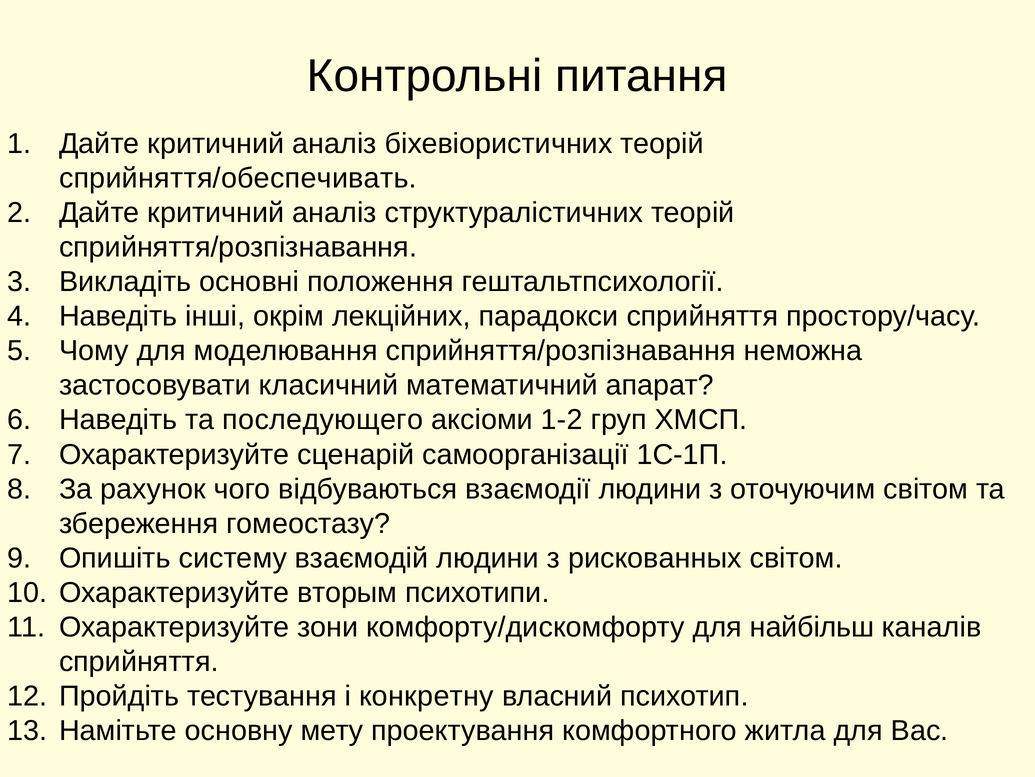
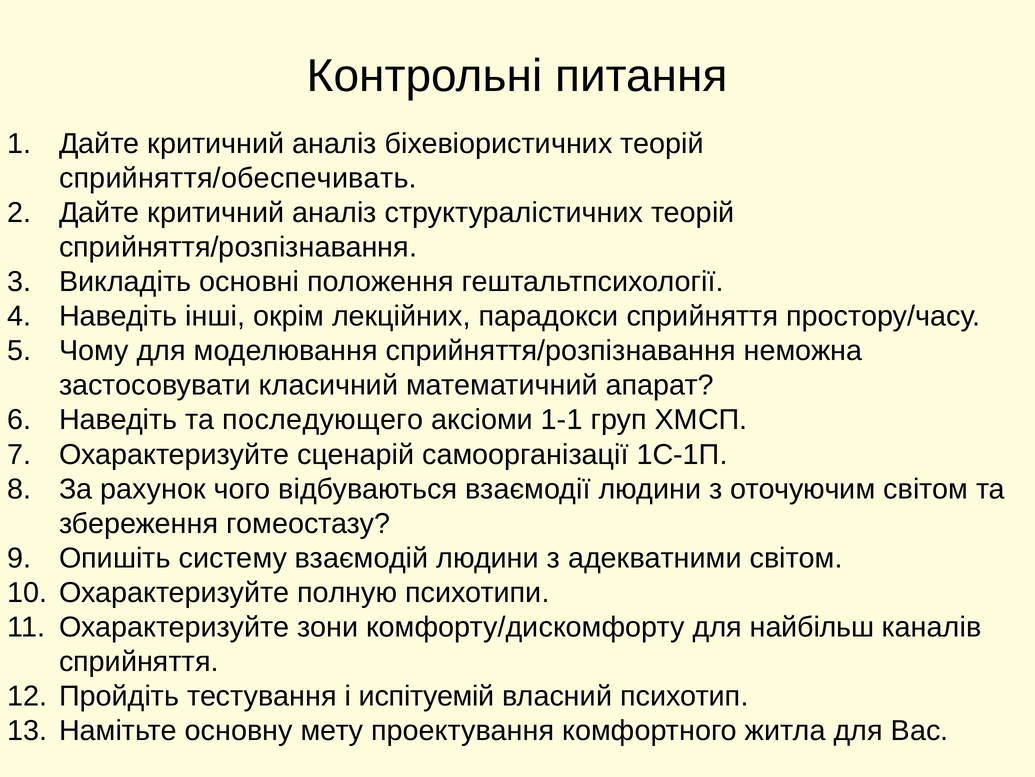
1-2: 1-2 -> 1-1 (562, 420)
рискованных: рискованных -> адекватними (655, 558)
вторым: вторым -> полную (347, 592)
конкретну: конкретну -> испітуемій (427, 696)
